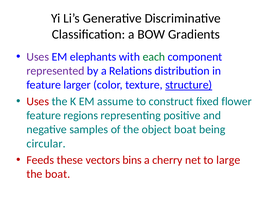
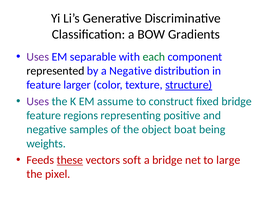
elephants: elephants -> separable (93, 57)
represented colour: purple -> black (55, 71)
a Relations: Relations -> Negative (131, 71)
Uses colour: red -> purple (38, 101)
fixed flower: flower -> bridge (237, 101)
circular: circular -> weights (46, 144)
these underline: none -> present (70, 160)
bins: bins -> soft (132, 160)
a cherry: cherry -> bridge (167, 160)
the boat: boat -> pixel (58, 174)
